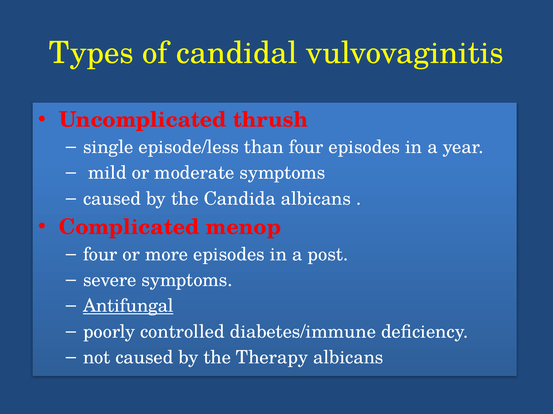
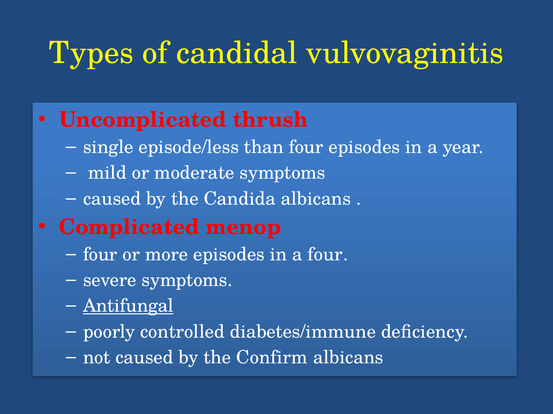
a post: post -> four (328, 255)
Therapy: Therapy -> Confirm (272, 358)
